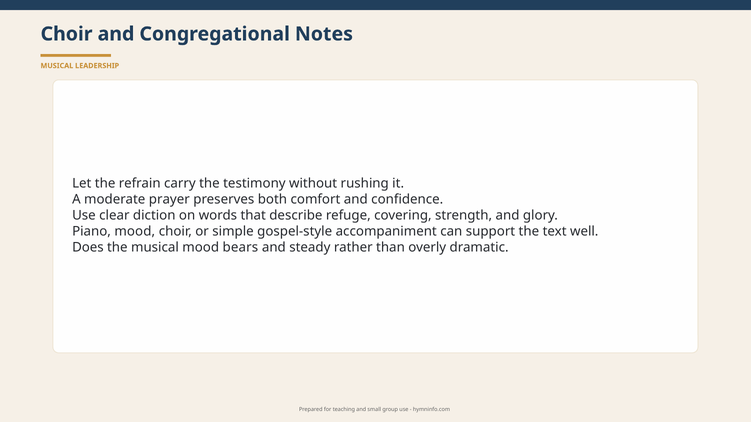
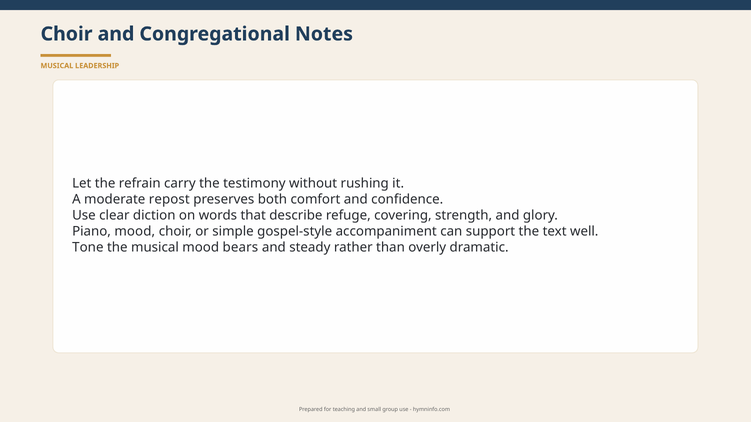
prayer: prayer -> repost (169, 200)
Does: Does -> Tone (88, 248)
